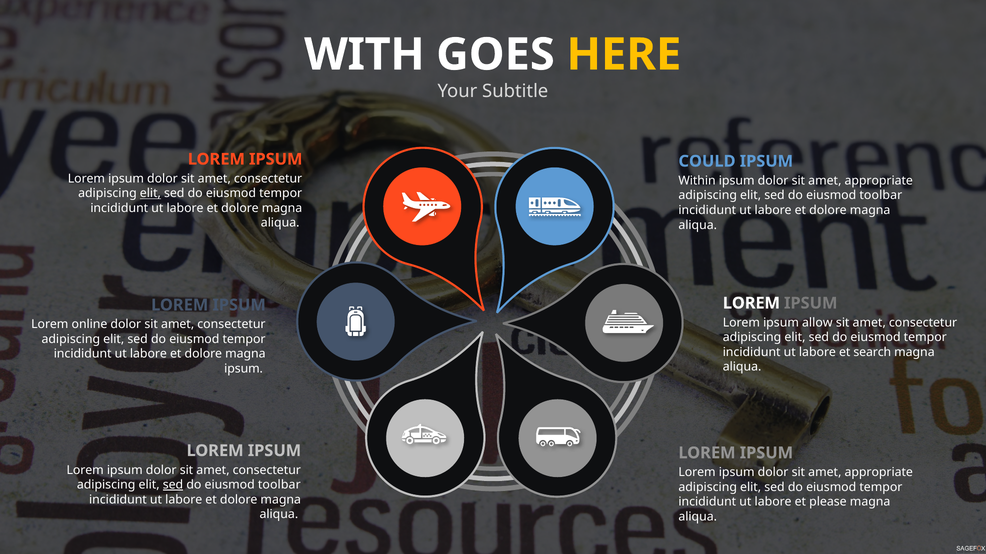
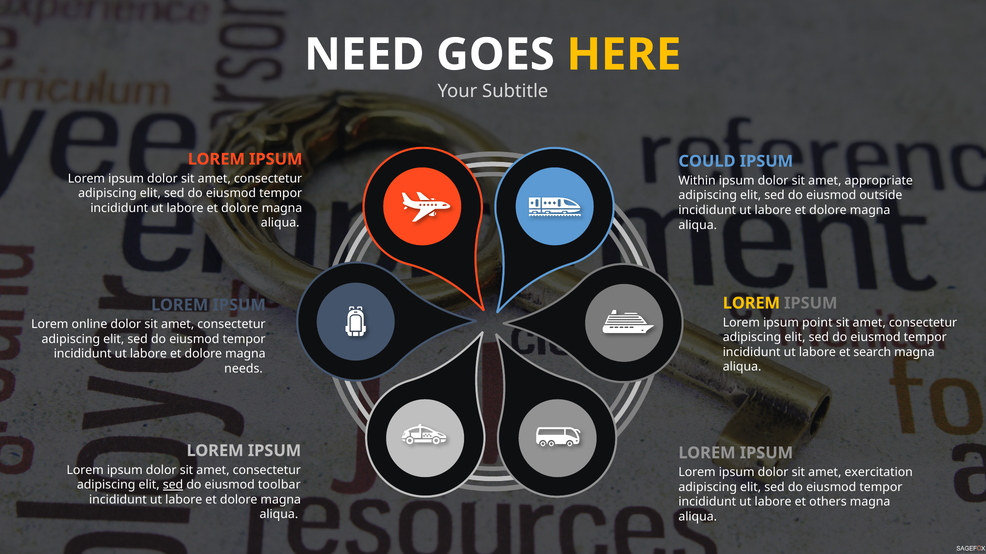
WITH: WITH -> NEED (364, 55)
elit underline: present -> none (150, 194)
toolbar: toolbar -> outside (881, 196)
LOREM colour: white -> yellow (751, 303)
allow: allow -> point (817, 323)
ipsum: ipsum -> needs (244, 369)
appropriate: appropriate -> exercitation (879, 473)
please: please -> others (828, 502)
